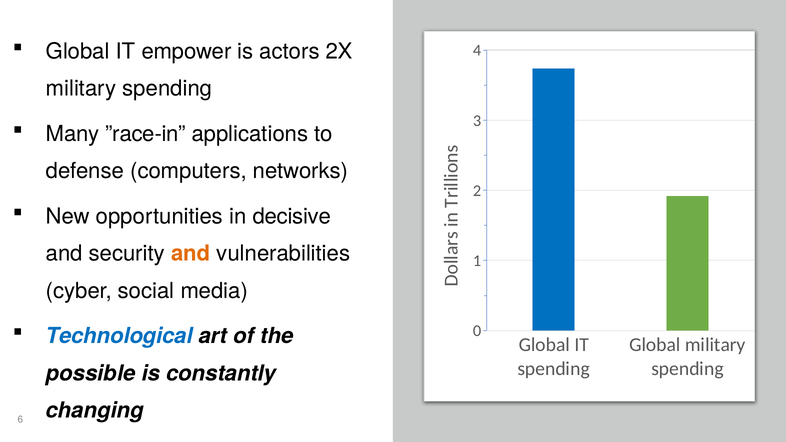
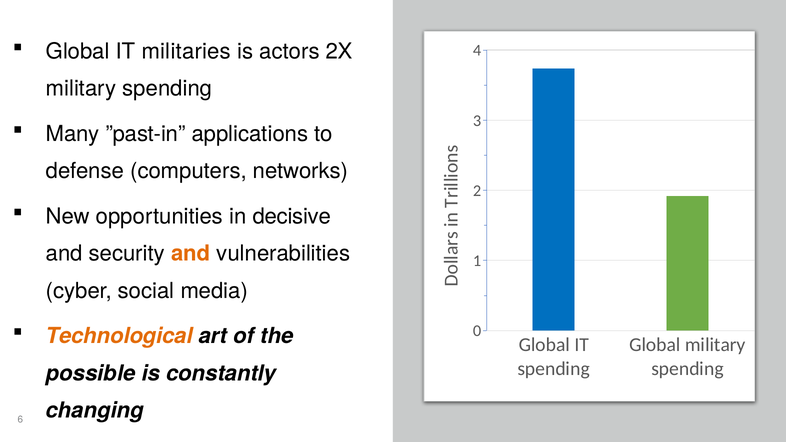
empower: empower -> militaries (186, 52)
”race-in: ”race-in -> ”past-in (146, 134)
Technological colour: blue -> orange (119, 336)
